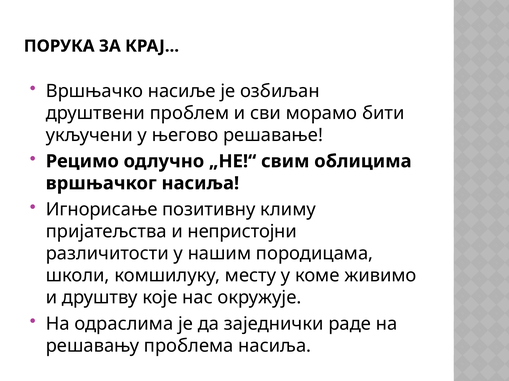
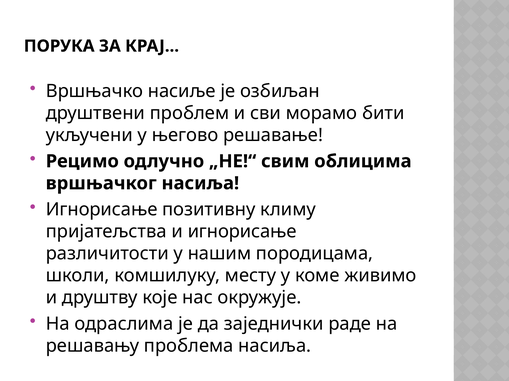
и непристојни: непристојни -> игнорисање (242, 232)
